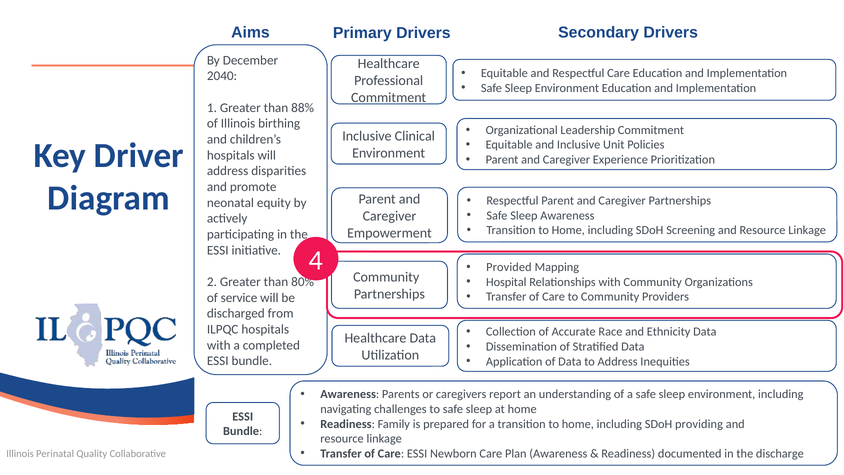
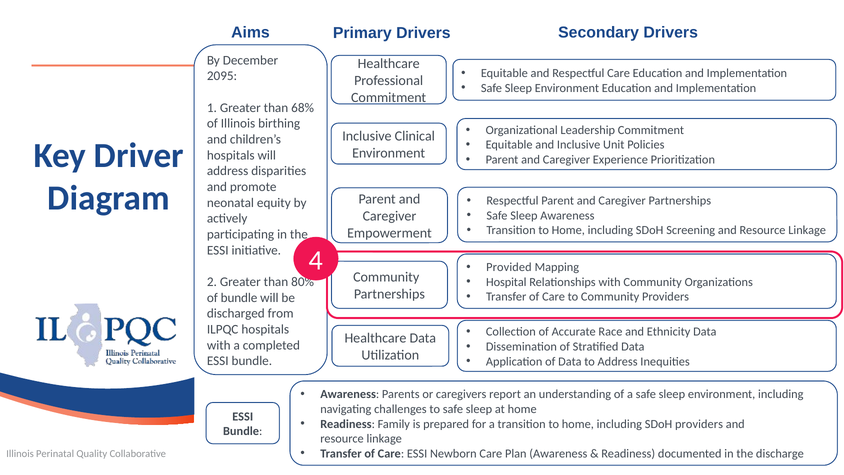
2040: 2040 -> 2095 (222, 76)
88%: 88% -> 68% (303, 108)
of service: service -> bundle (239, 298)
SDoH providing: providing -> providers (699, 424)
